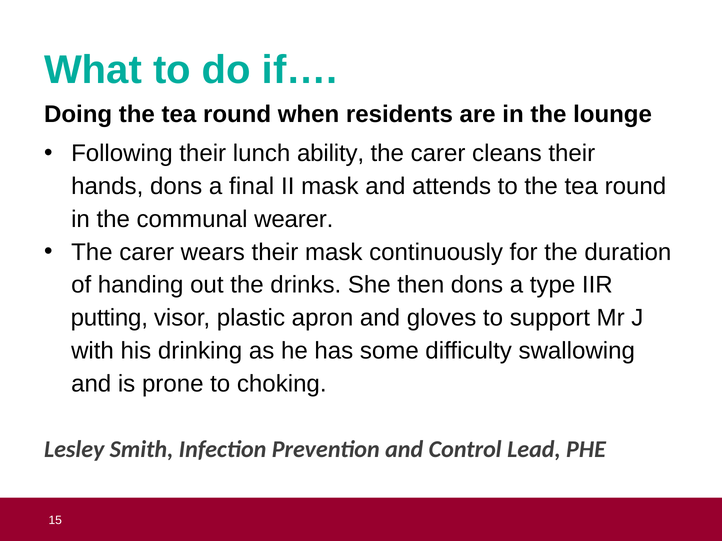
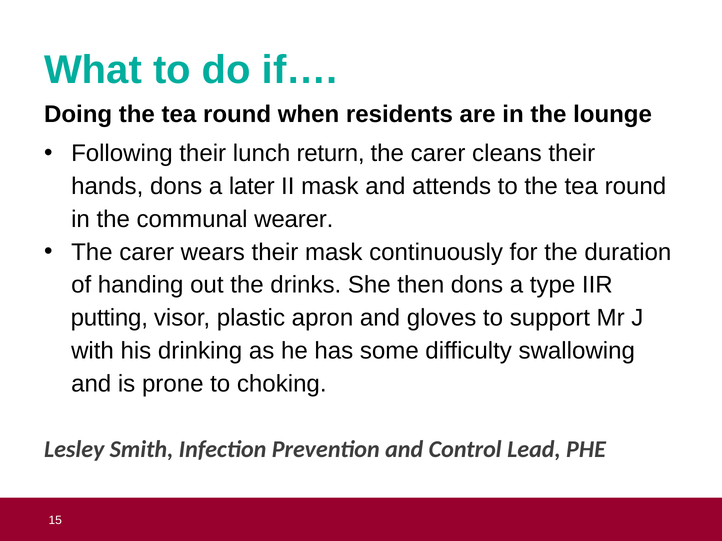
ability: ability -> return (331, 154)
final: final -> later (252, 187)
